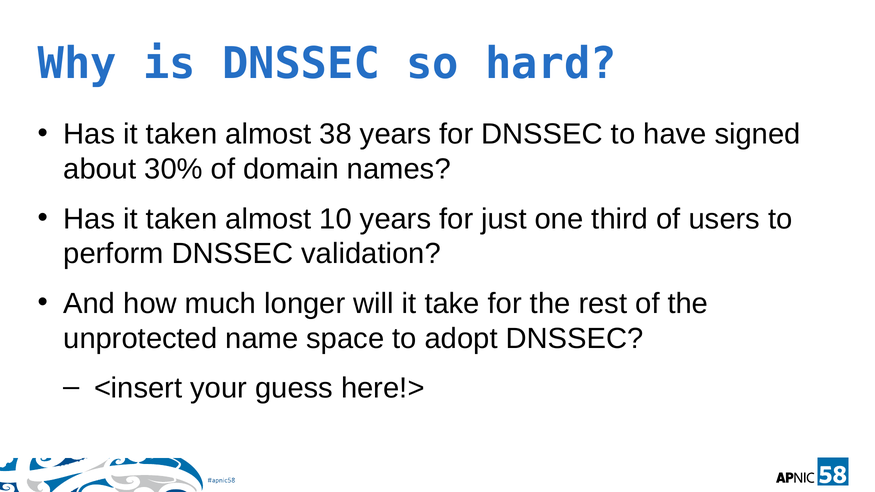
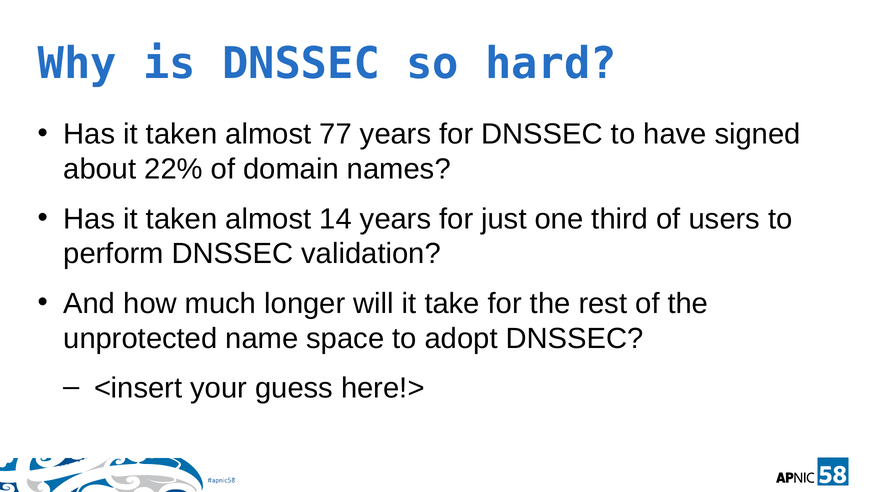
38: 38 -> 77 (336, 134)
30%: 30% -> 22% (174, 169)
10: 10 -> 14 (336, 219)
